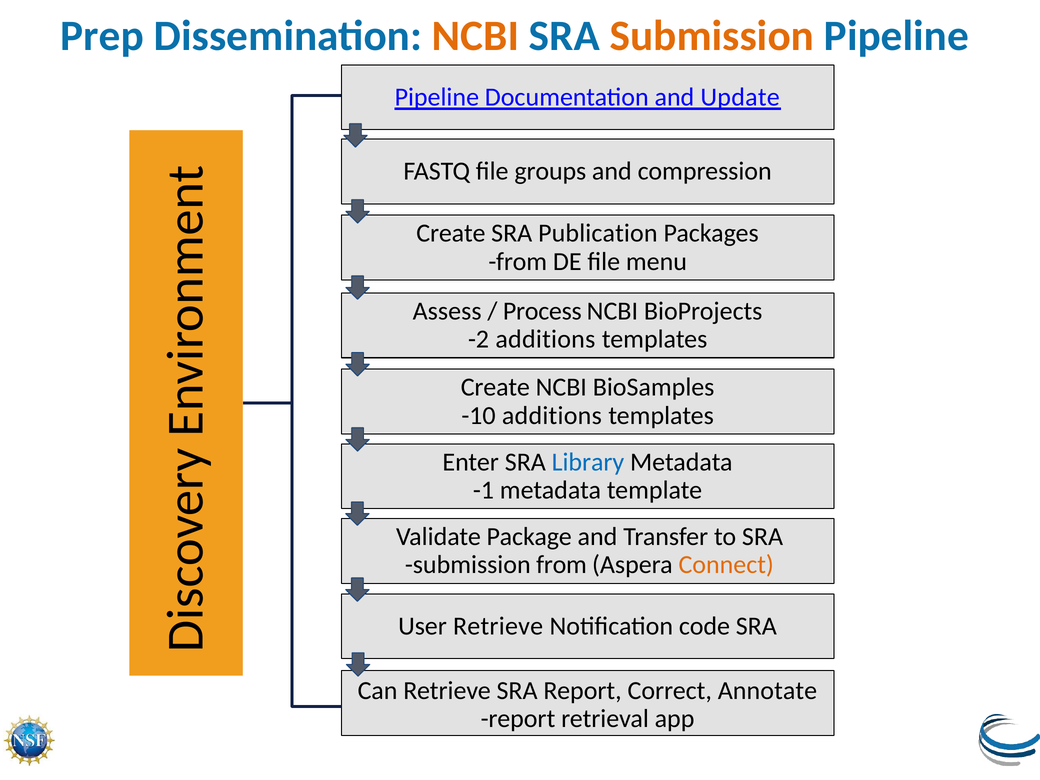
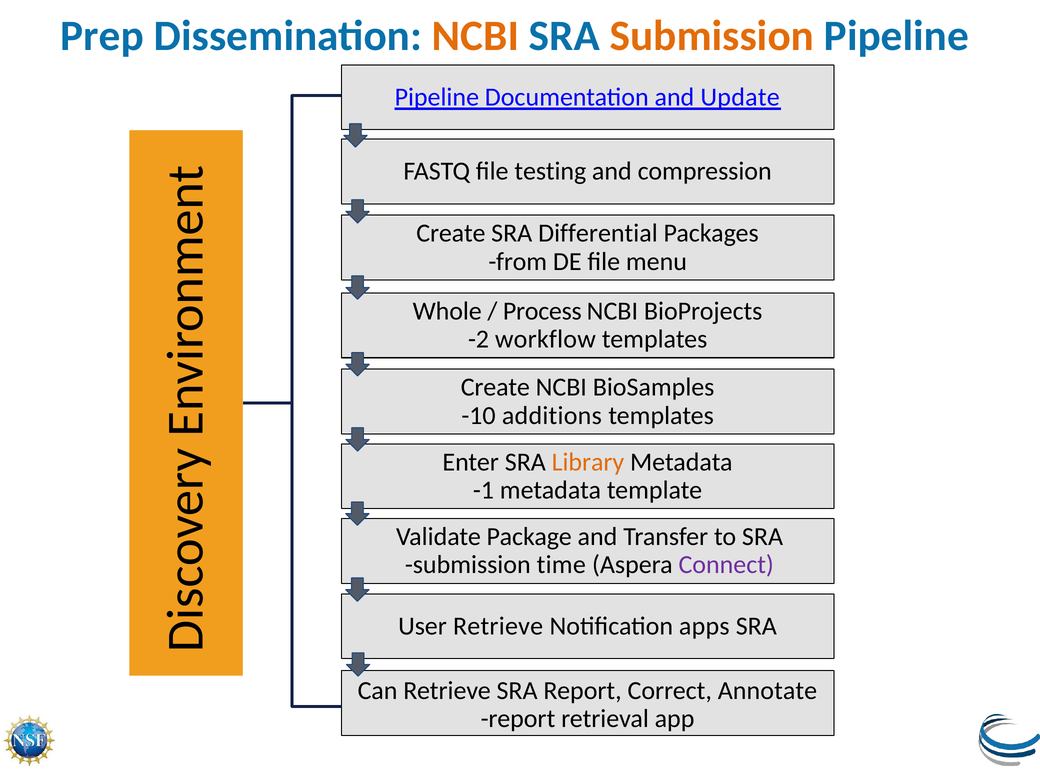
groups: groups -> testing (550, 171)
Publication: Publication -> Differential (598, 233)
Assess: Assess -> Whole (447, 311)
-2 additions: additions -> workflow (545, 339)
Library colour: blue -> orange (588, 462)
submission from: from -> time (561, 565)
Connect colour: orange -> purple (726, 565)
code: code -> apps (704, 626)
